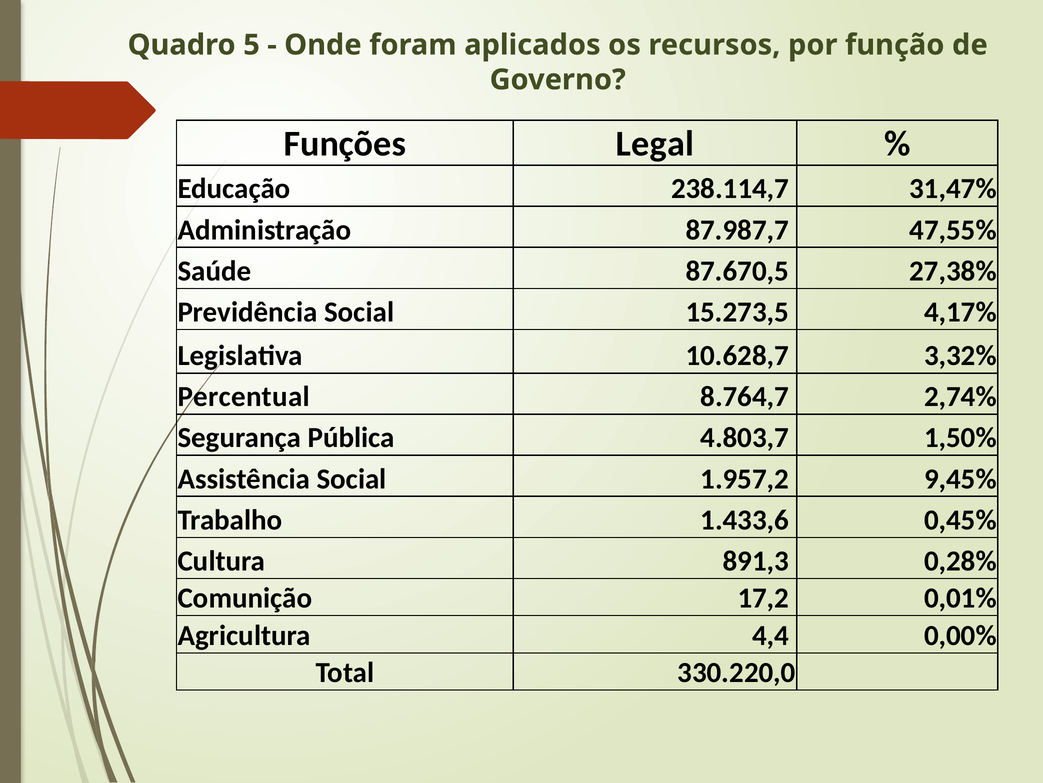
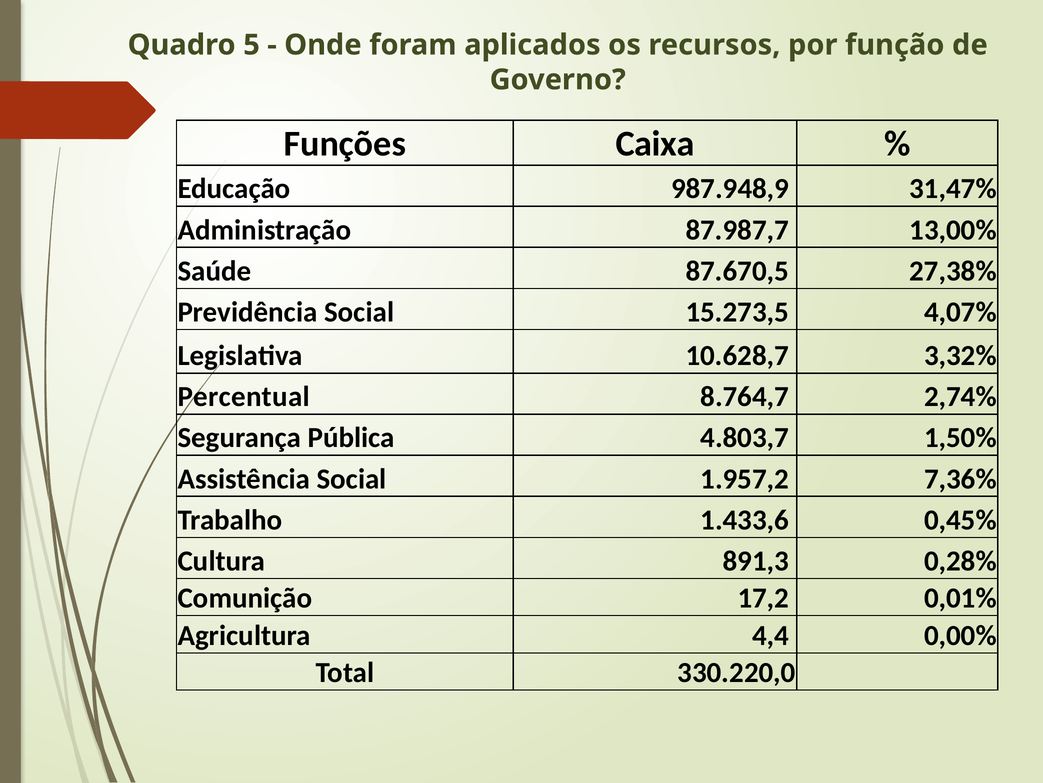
Legal: Legal -> Caixa (655, 143)
238.114,7: 238.114,7 -> 987.948,9 (730, 189)
47,55%: 47,55% -> 13,00% (953, 230)
4,17%: 4,17% -> 4,07% (960, 312)
9,45%: 9,45% -> 7,36% (960, 478)
